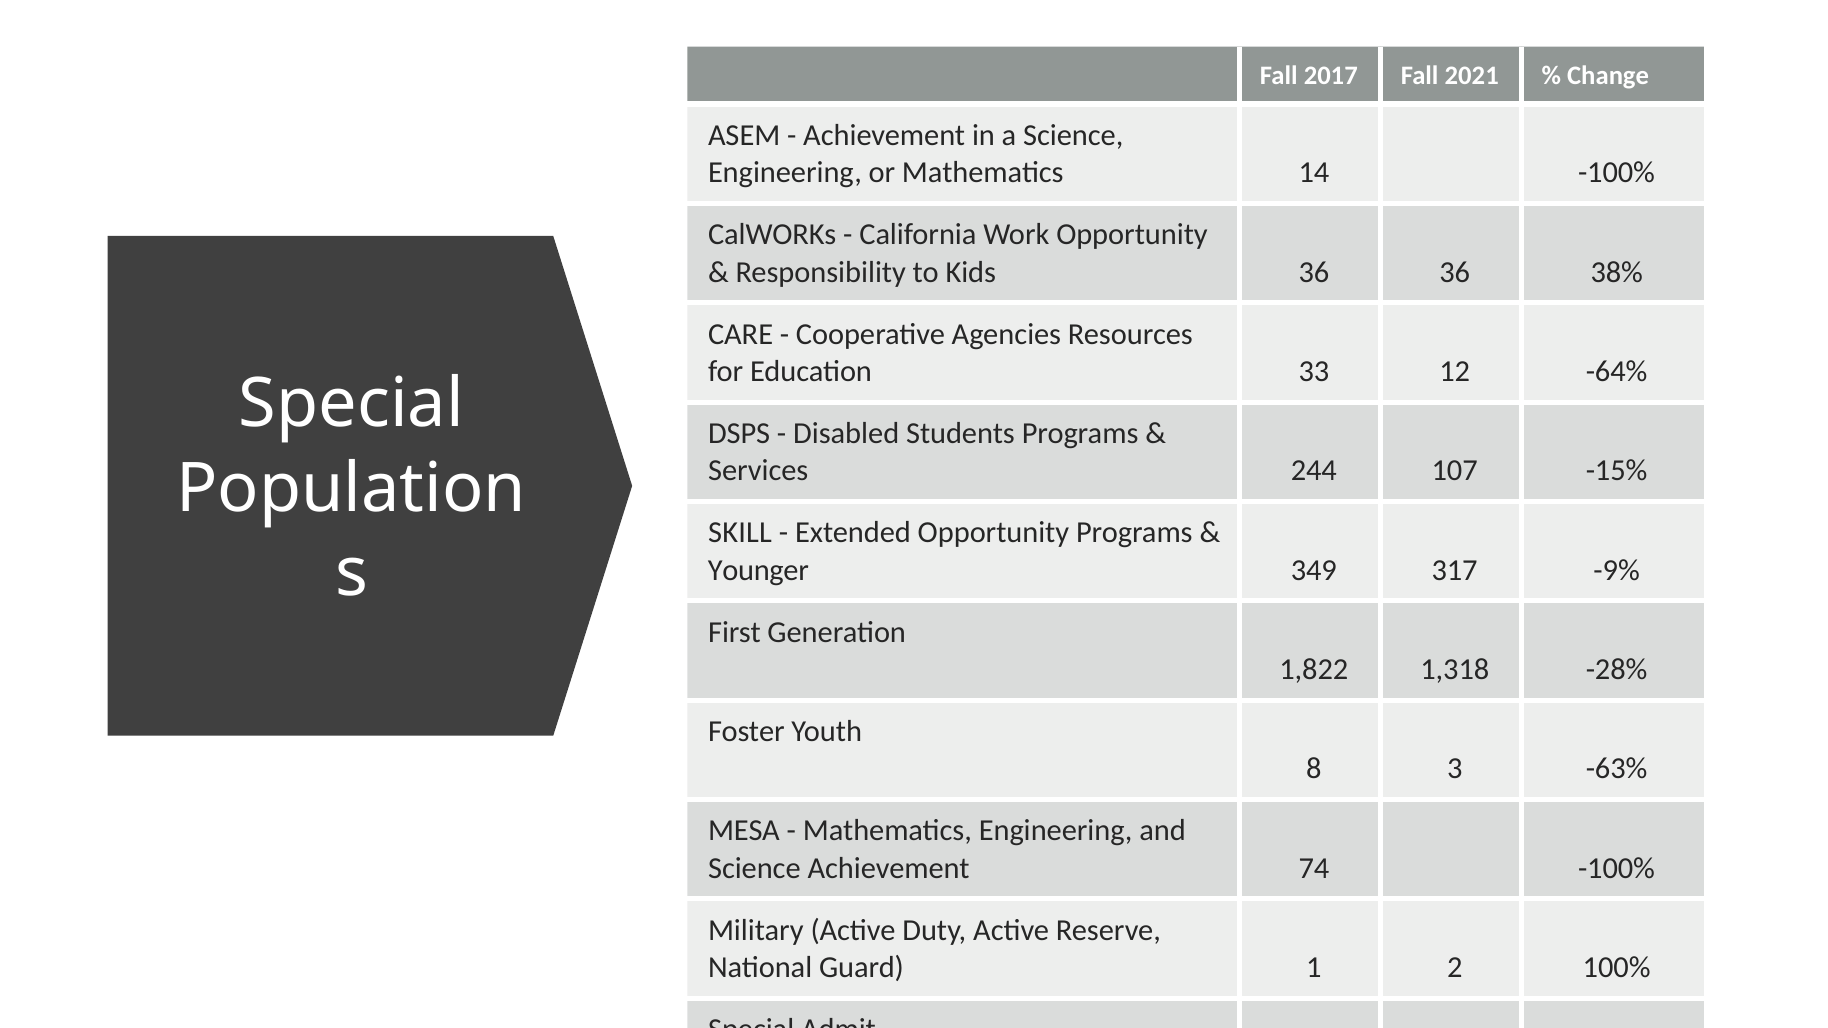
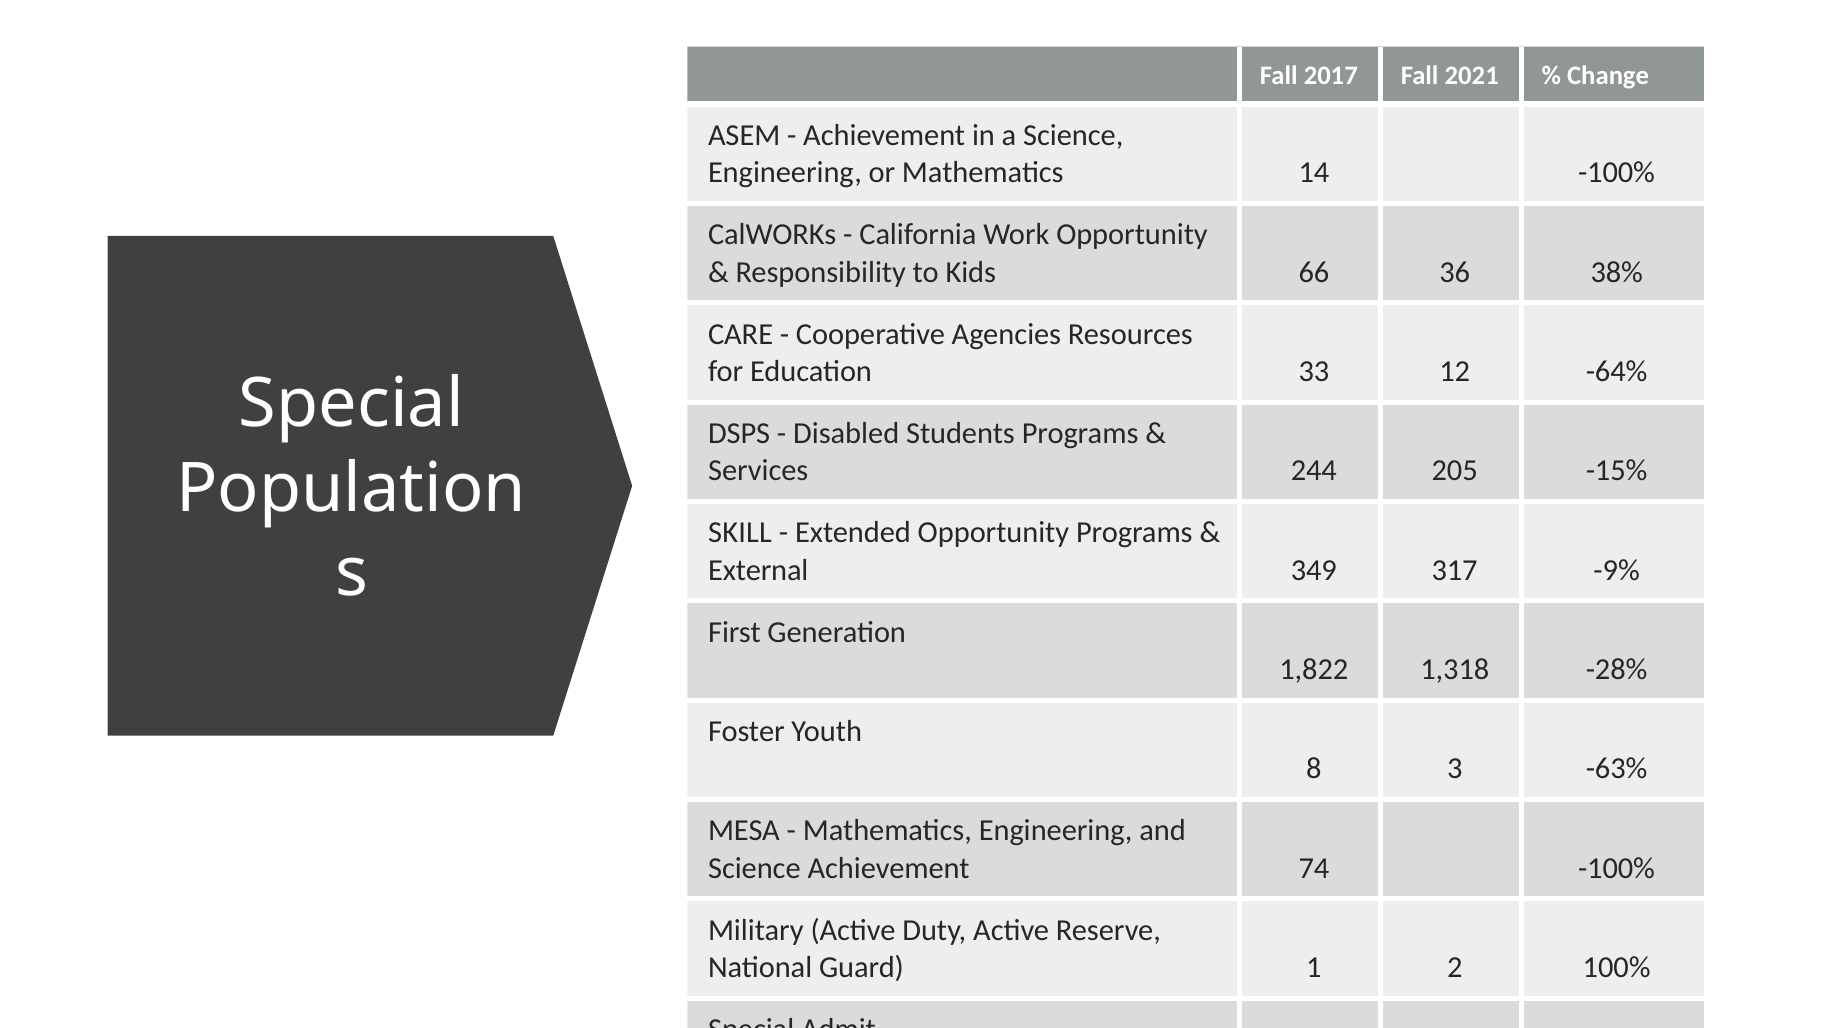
Kids 36: 36 -> 66 (1314, 272)
107: 107 -> 205 (1455, 471)
Younger: Younger -> External (758, 570)
